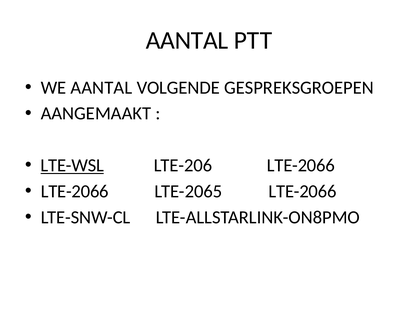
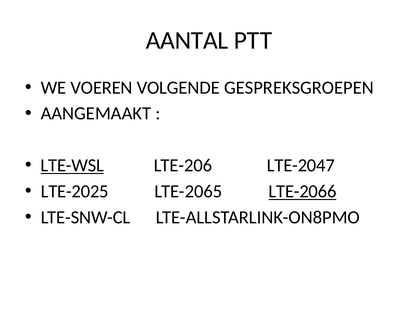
WE AANTAL: AANTAL -> VOEREN (102, 88)
LTE-206 LTE-2066: LTE-2066 -> LTE-2047 (301, 166)
LTE-2066: LTE-2066 -> LTE-2025 (75, 192)
LTE-2066 underline: none -> present (302, 192)
